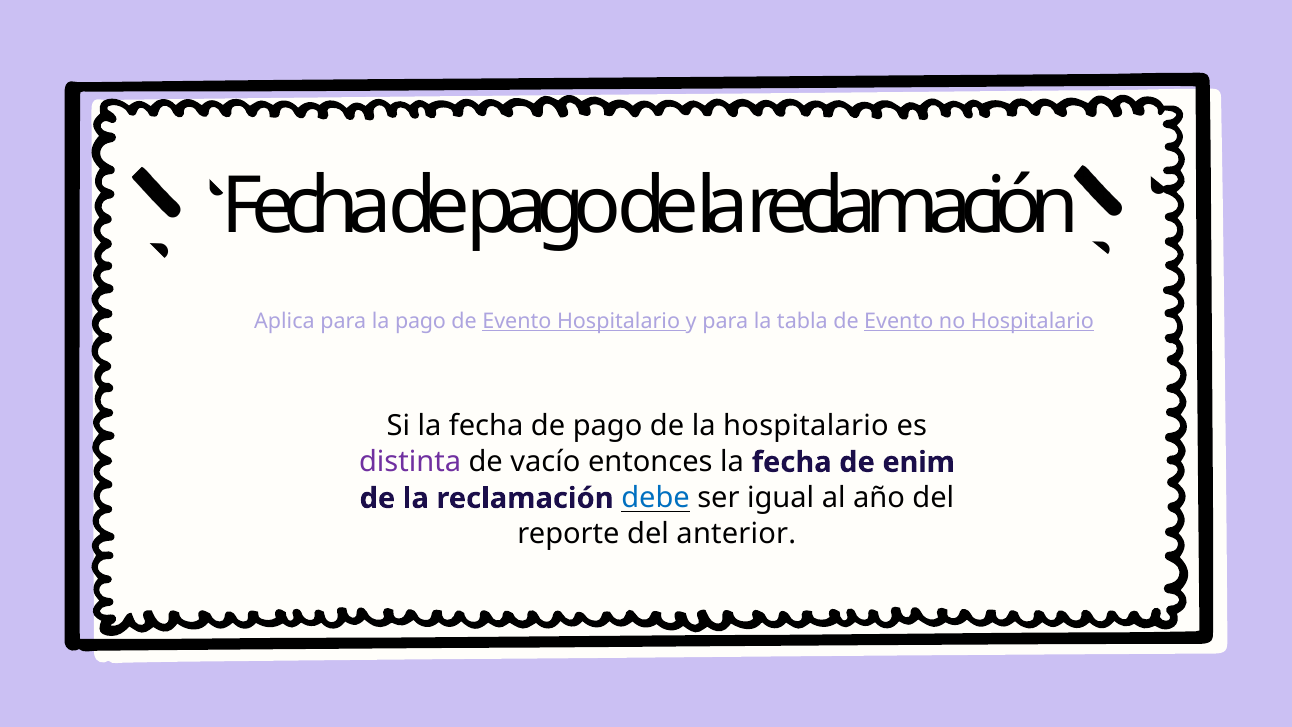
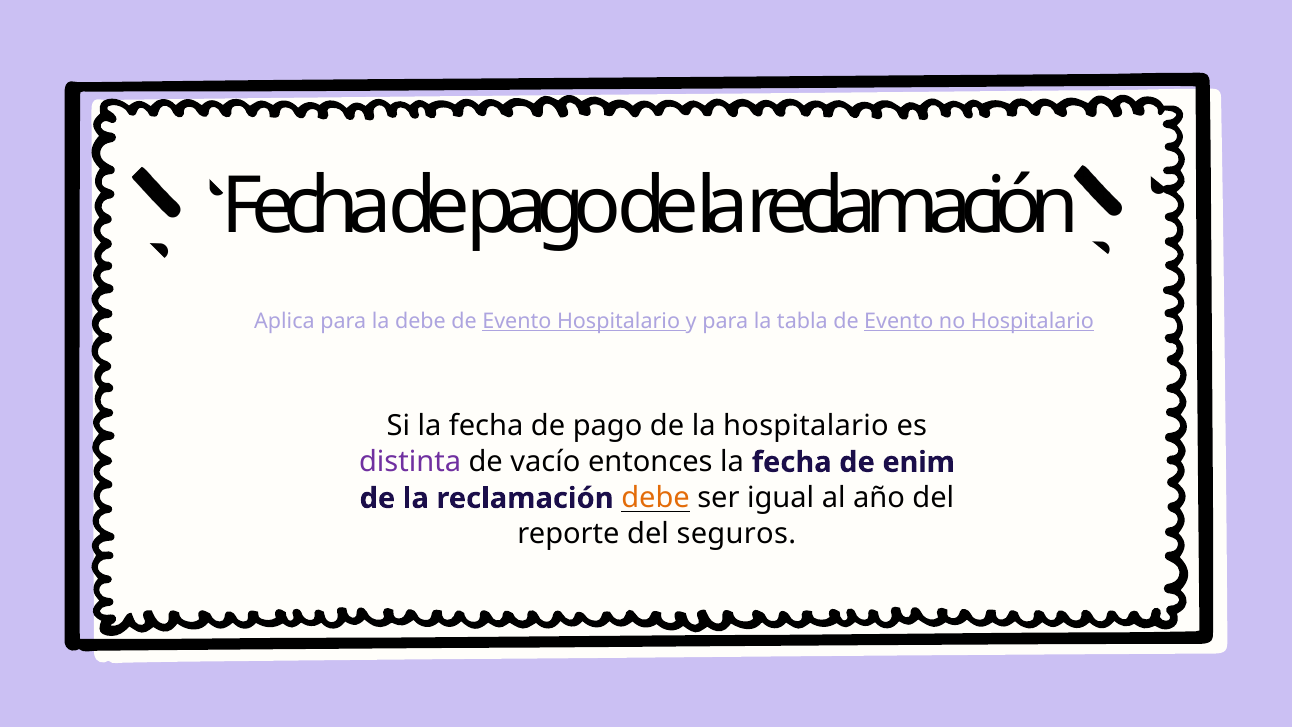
la pago: pago -> debe (420, 321)
debe colour: blue -> orange (656, 498)
anterior: anterior -> seguros (736, 534)
